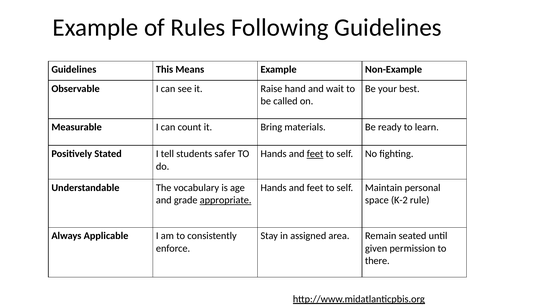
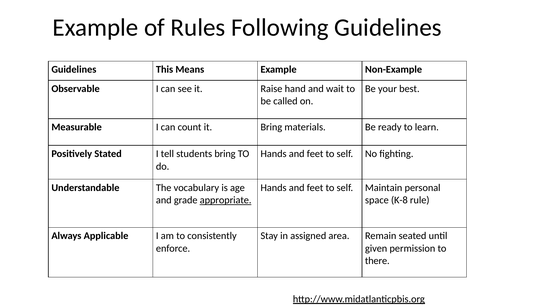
students safer: safer -> bring (225, 154)
feet underline: present -> none (315, 154)
K-2: K-2 -> K-8 (399, 200)
